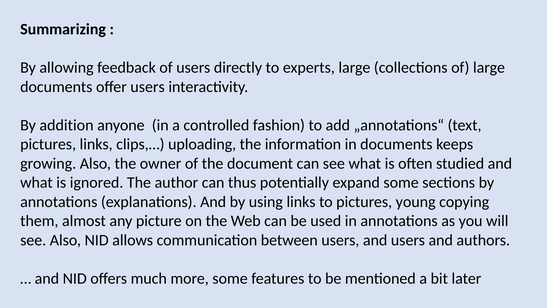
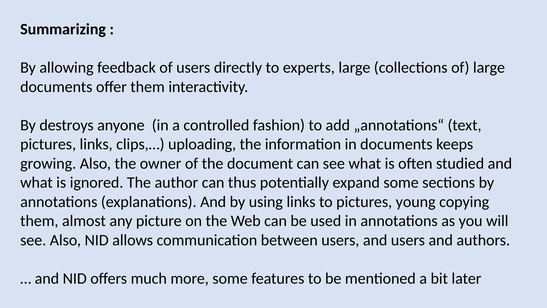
offer users: users -> them (148, 87)
addition: addition -> destroys (67, 125)
